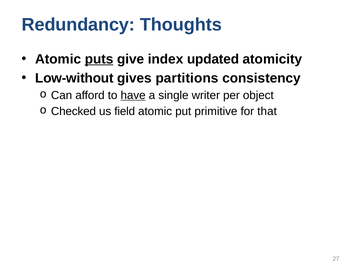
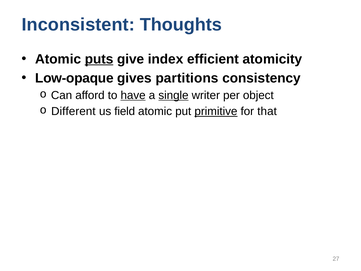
Redundancy: Redundancy -> Inconsistent (78, 25)
updated: updated -> efficient (213, 59)
Low-without: Low-without -> Low-opaque (74, 78)
single underline: none -> present (173, 95)
Checked: Checked -> Different (73, 111)
primitive underline: none -> present (216, 111)
